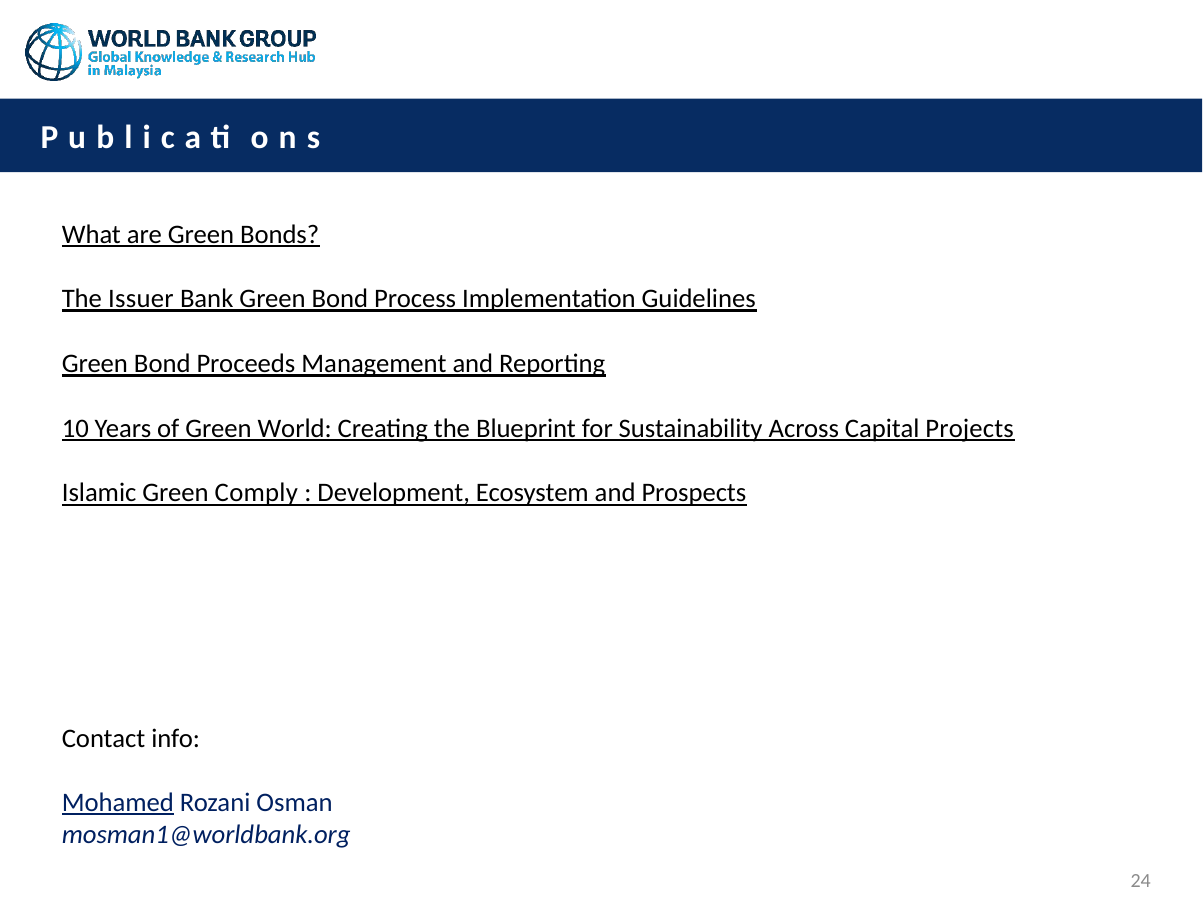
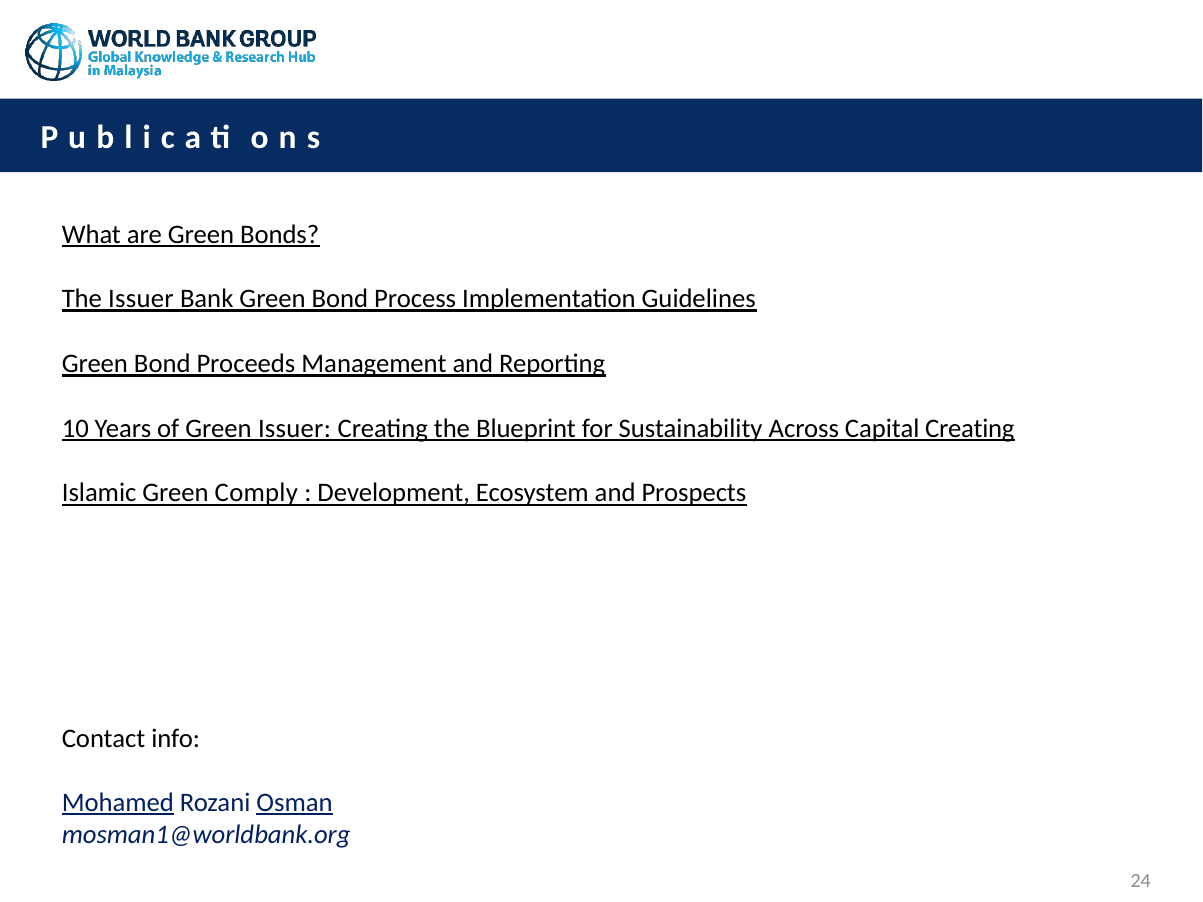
Green World: World -> Issuer (294, 429)
Capital Projects: Projects -> Creating (970, 429)
Osman underline: none -> present (295, 803)
